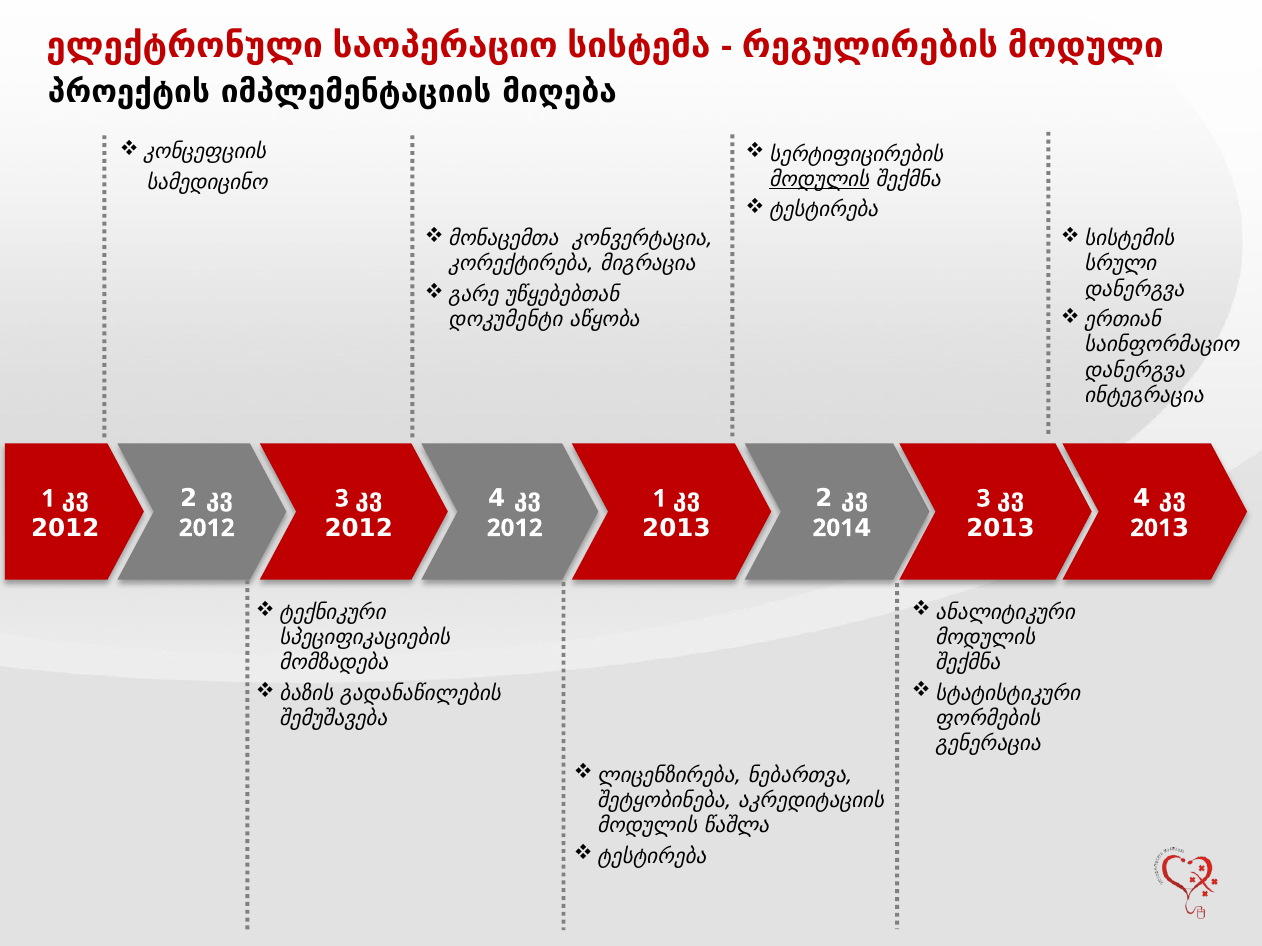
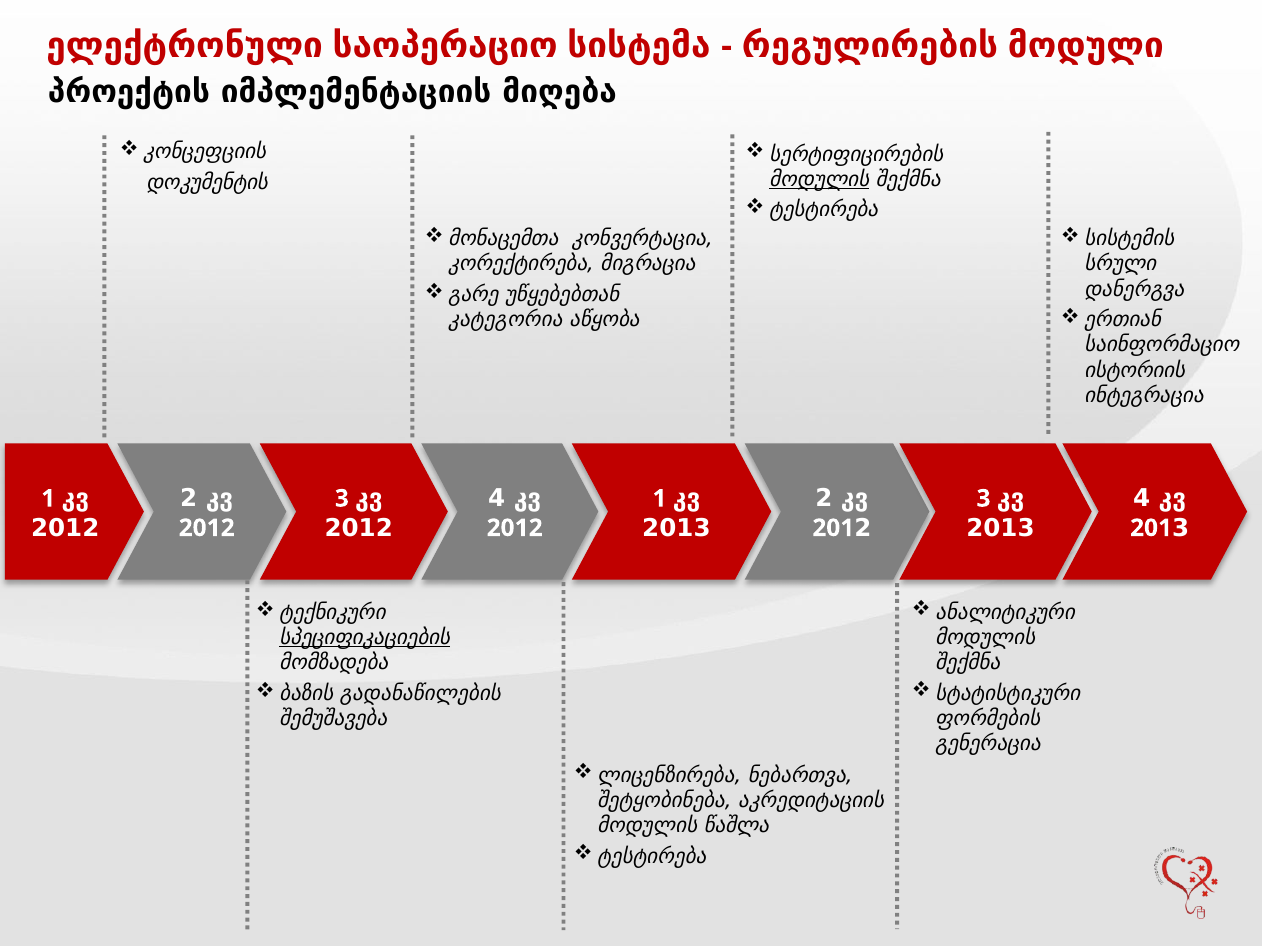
სამედიცინო: სამედიცინო -> დოკუმენტის (207, 182)
დოკუმენტი: დოკუმენტი -> კატეგორია (505, 320)
დანერგვა: დანერგვა -> ისტორიის (1135, 370)
4: 4 -> 2 (863, 528)
სპეციფიკაციების underline: none -> present (365, 638)
